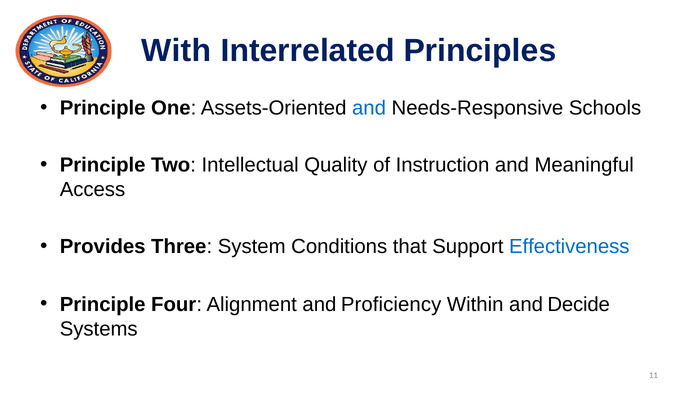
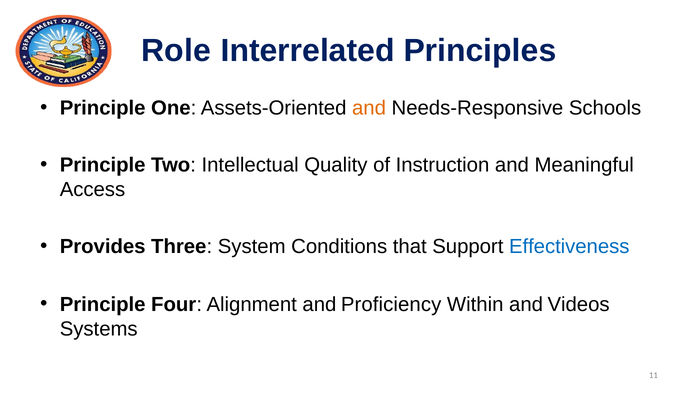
With: With -> Role (176, 51)
and colour: blue -> orange (369, 108)
Decide: Decide -> Videos (579, 304)
